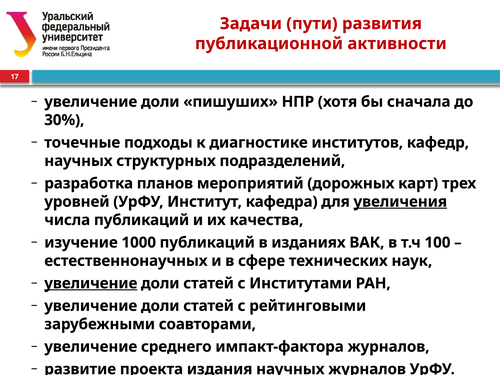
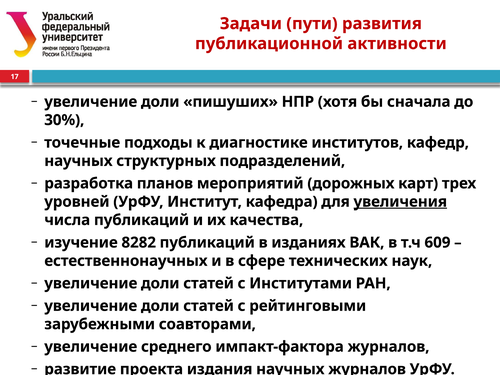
1000: 1000 -> 8282 (139, 243)
100: 100 -> 609 (437, 243)
увеличение underline: present -> none (91, 283)
